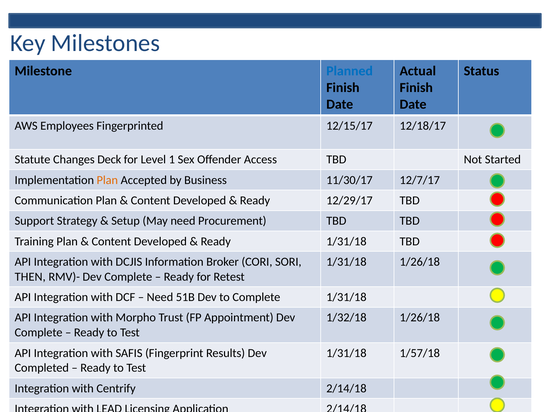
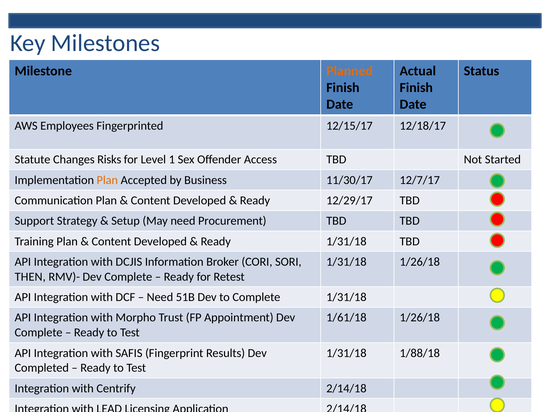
Planned colour: blue -> orange (350, 71)
Deck: Deck -> Risks (109, 160)
1/32/18: 1/32/18 -> 1/61/18 (346, 318)
1/57/18: 1/57/18 -> 1/88/18 (420, 353)
